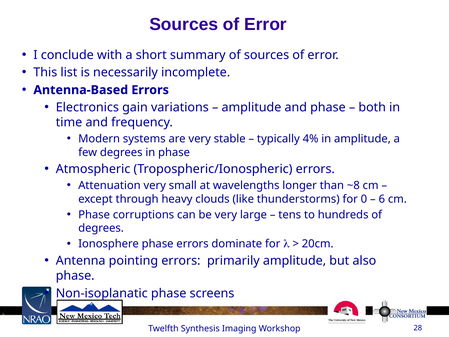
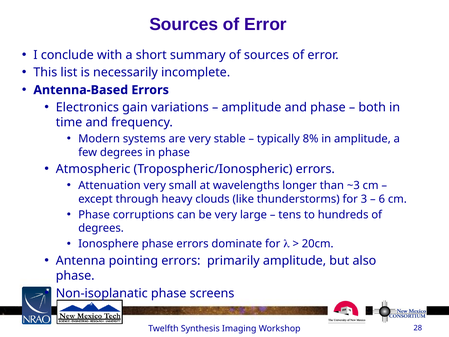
4%: 4% -> 8% (311, 139)
~8: ~8 -> ~3 (353, 185)
0: 0 -> 3 (364, 199)
